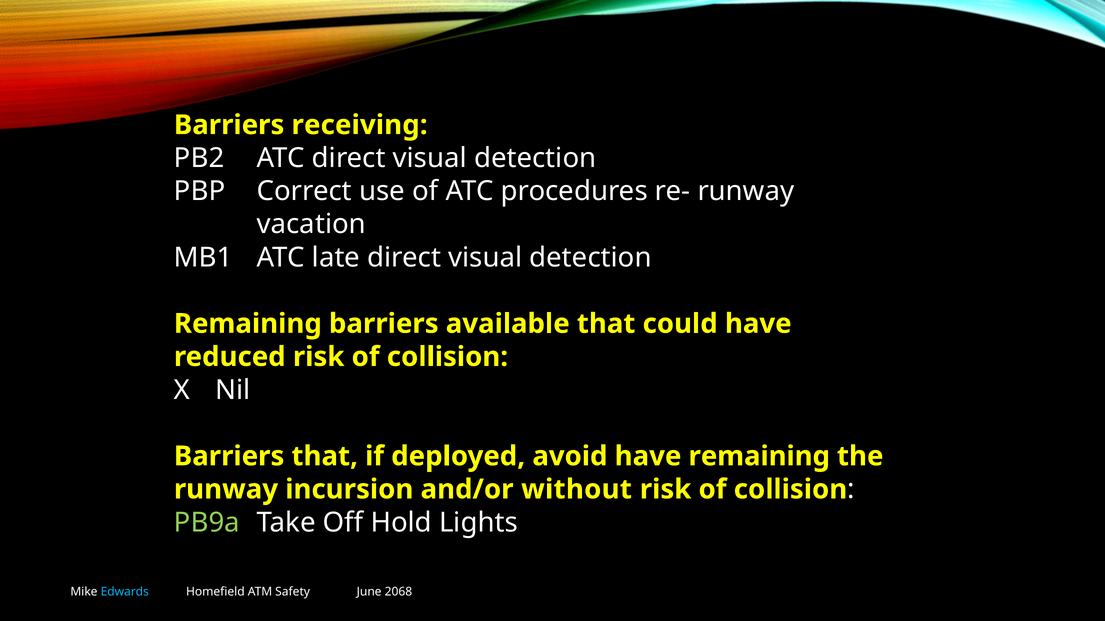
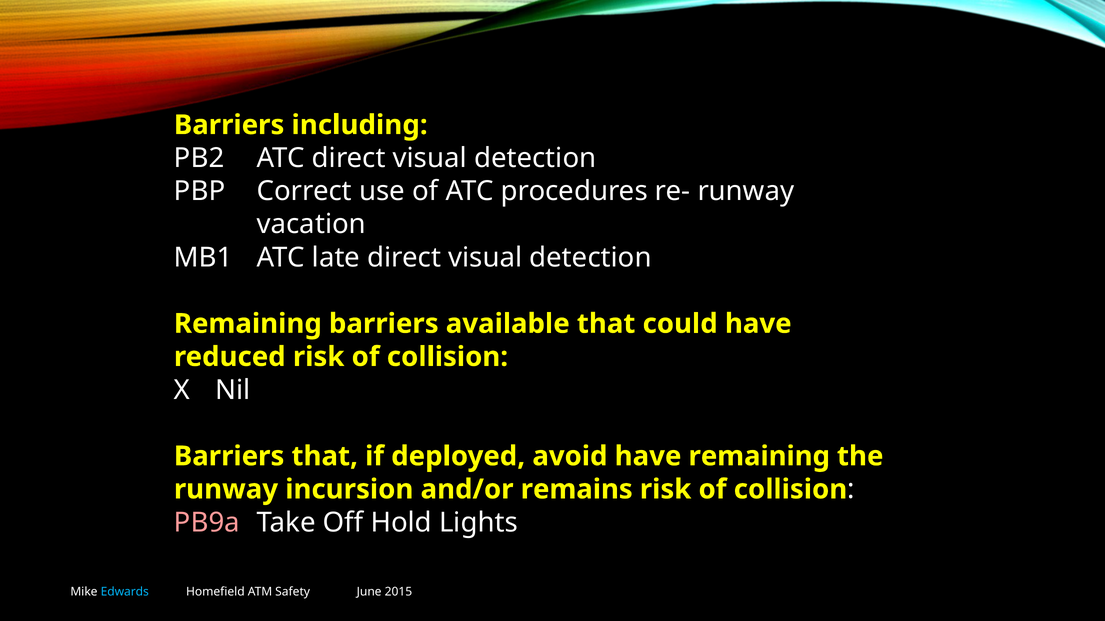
receiving: receiving -> including (360, 125)
without: without -> remains (577, 490)
PB9a colour: light green -> pink (207, 523)
2068: 2068 -> 2015 (398, 592)
